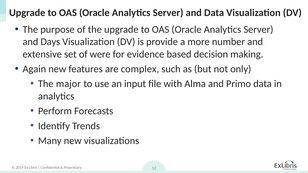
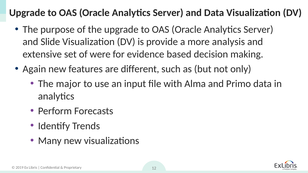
Days: Days -> Slide (50, 42)
number: number -> analysis (228, 42)
complex: complex -> different (140, 69)
